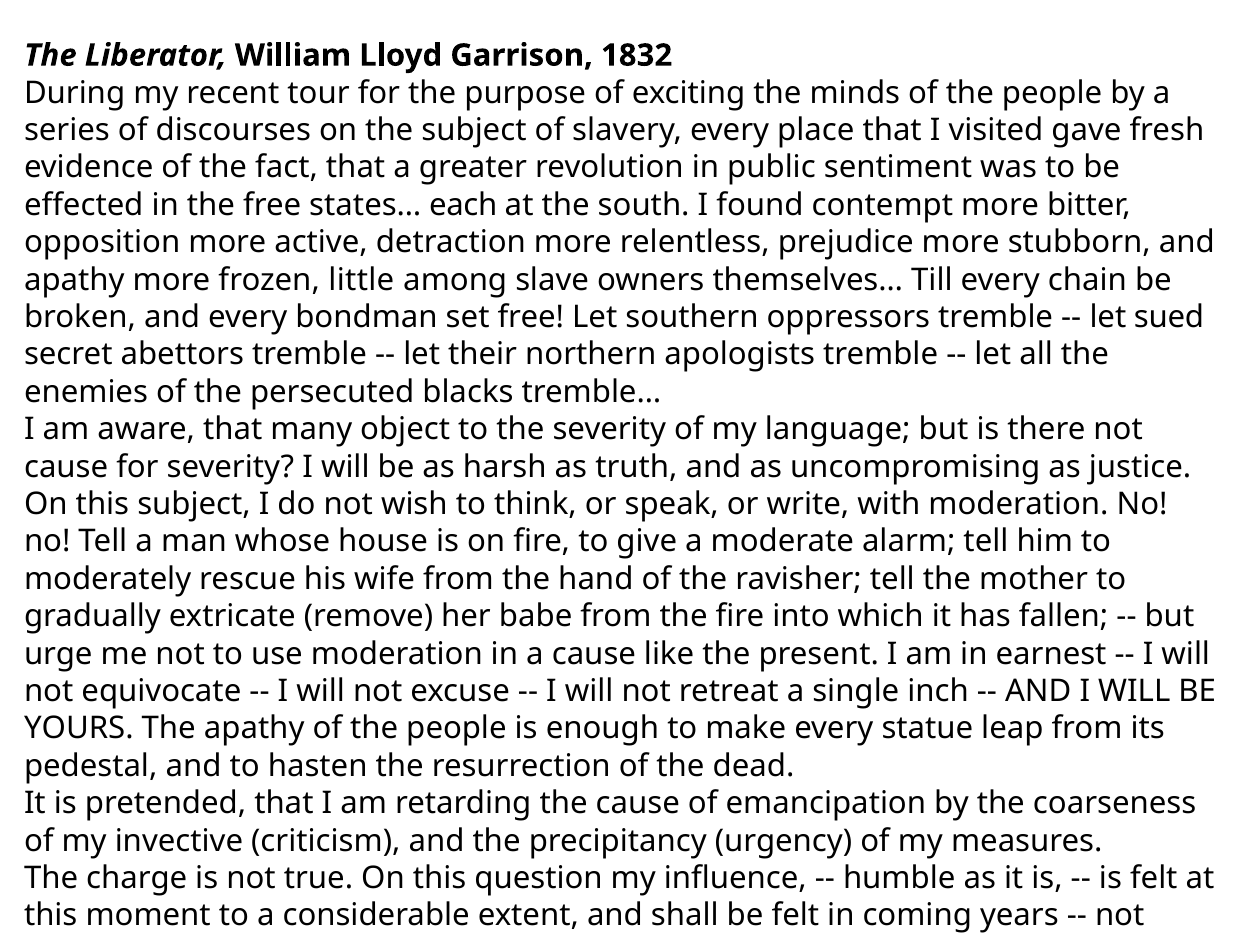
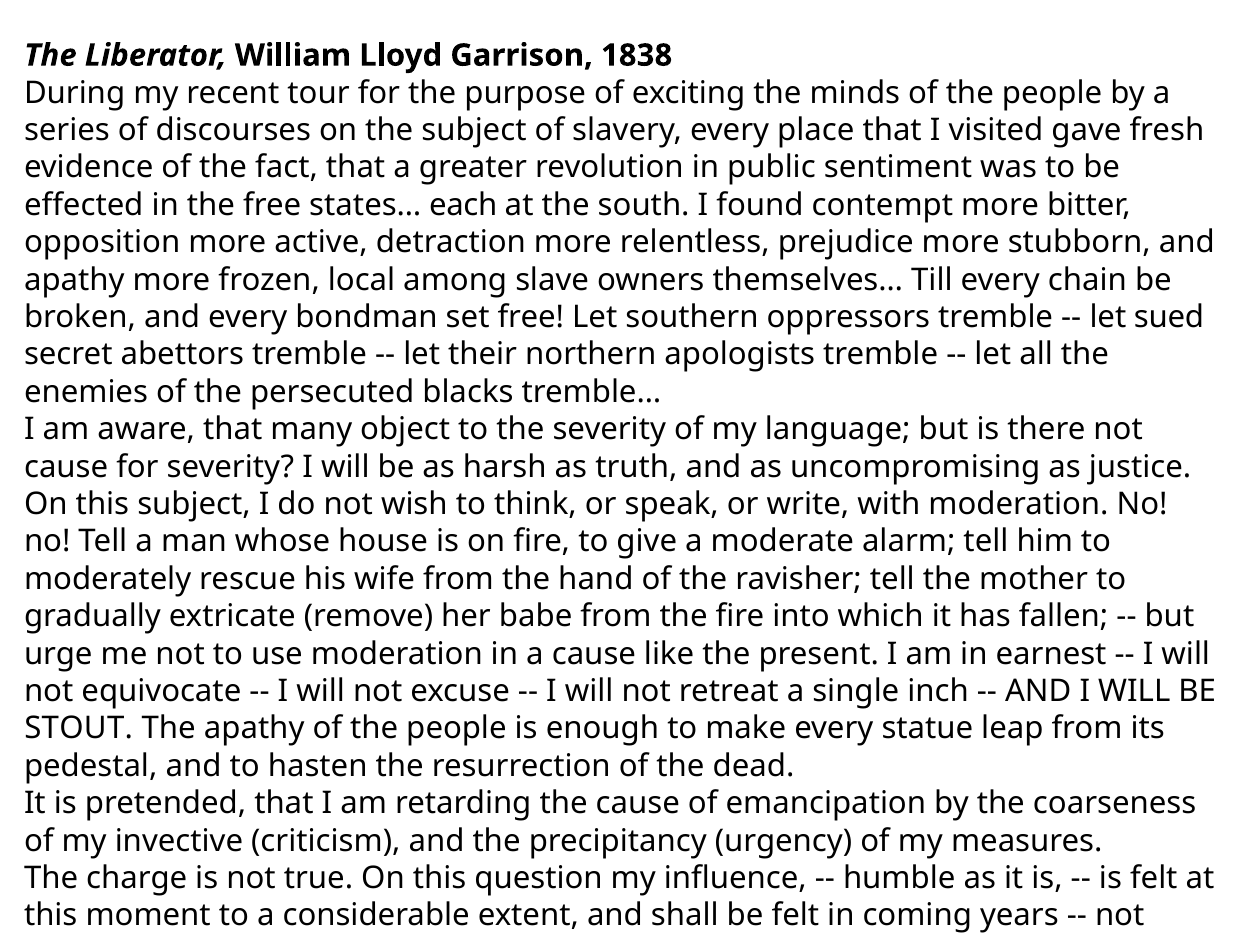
1832: 1832 -> 1838 (637, 55)
little: little -> local (362, 280)
YOURS: YOURS -> STOUT (79, 729)
